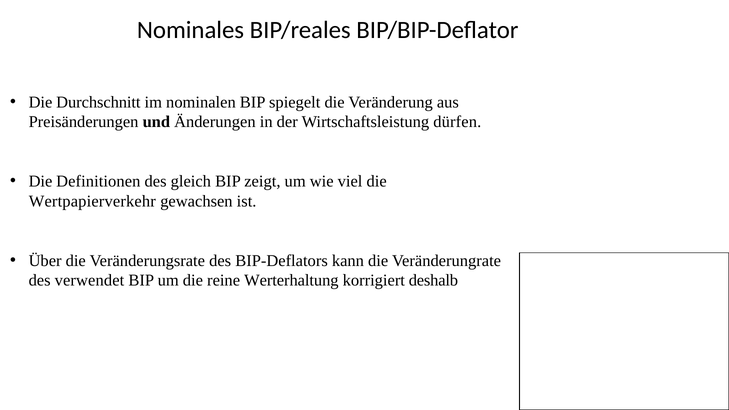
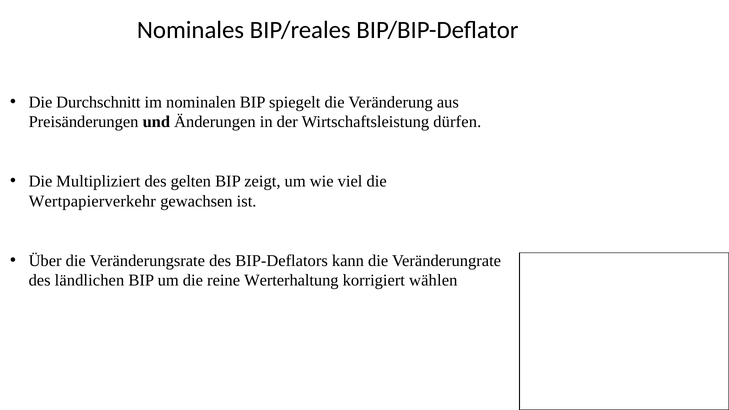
Definitionen: Definitionen -> Multipliziert (98, 181)
gleich: gleich -> gelten (191, 181)
verwendet: verwendet -> ländlichen (89, 280)
deshalb: deshalb -> wählen (433, 280)
